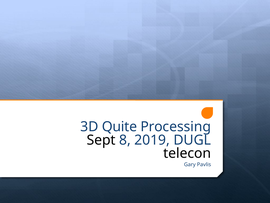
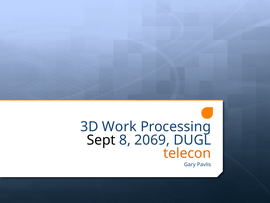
Quite: Quite -> Work (119, 126)
2019: 2019 -> 2069 (152, 140)
telecon colour: black -> orange (187, 153)
